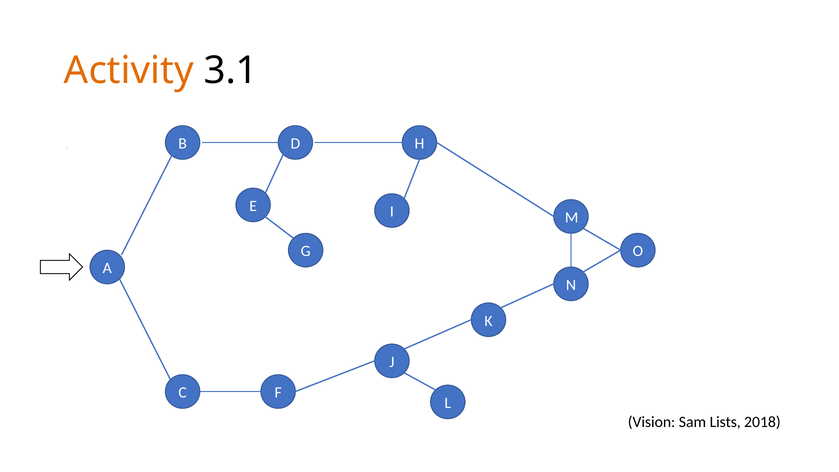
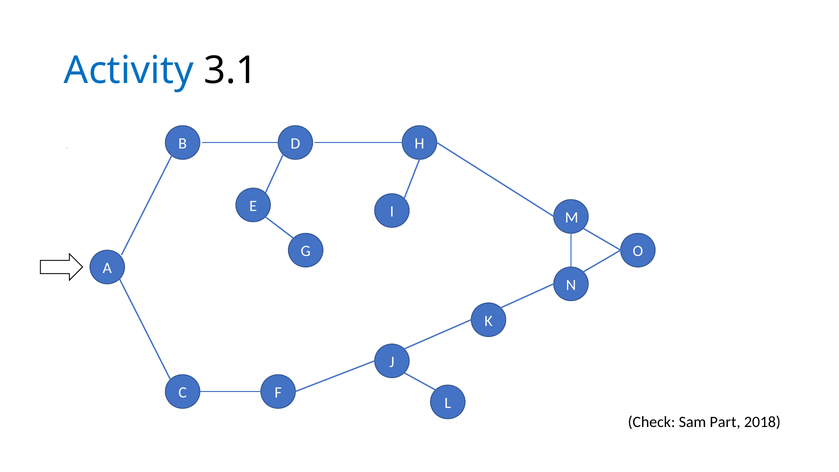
Activity colour: orange -> blue (129, 70)
Vision: Vision -> Check (652, 422)
Lists: Lists -> Part (725, 422)
